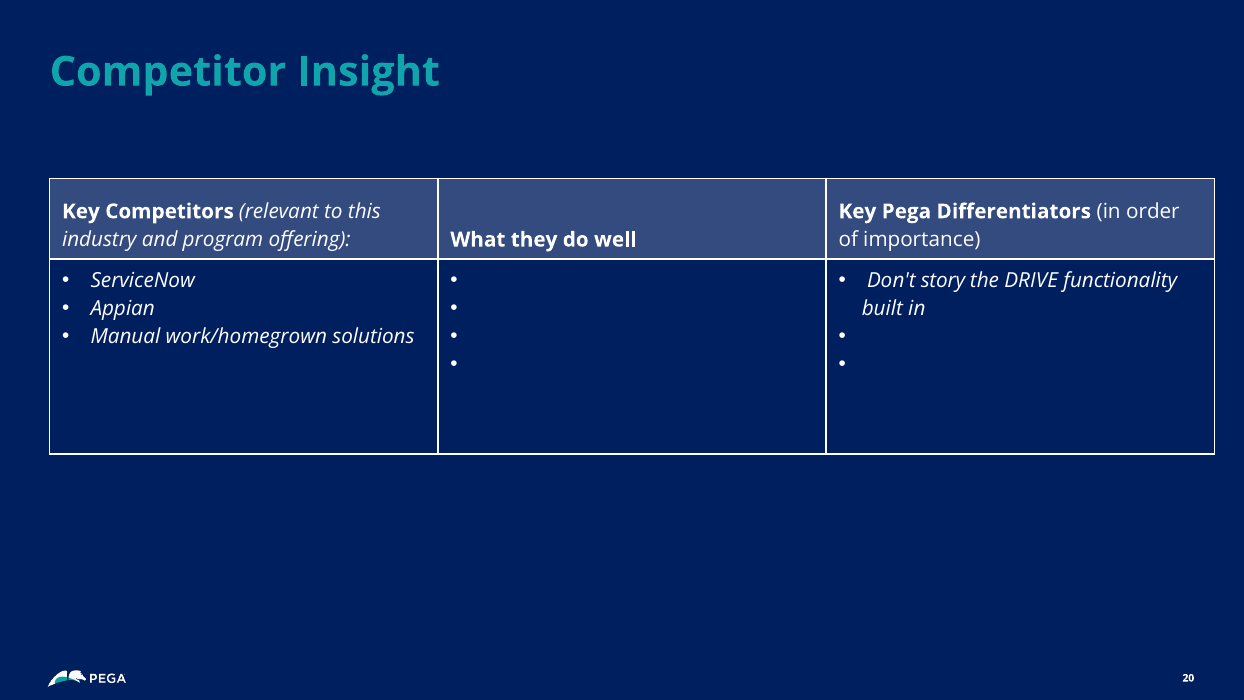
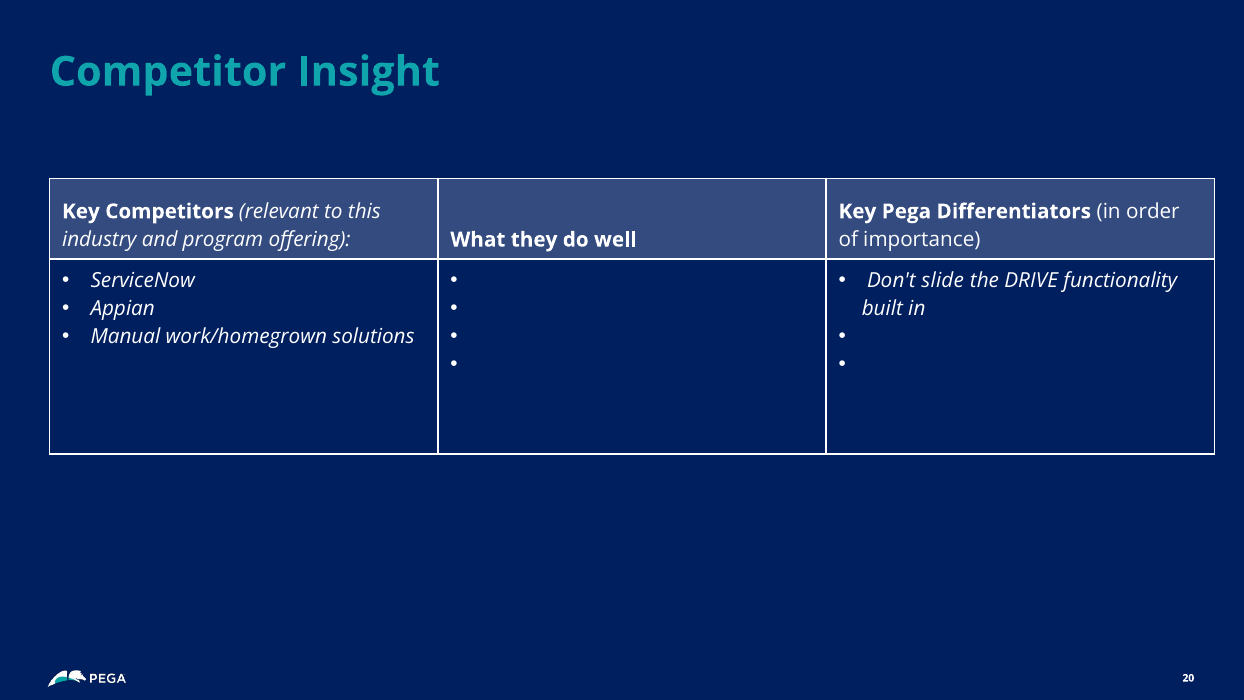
story: story -> slide (943, 280)
